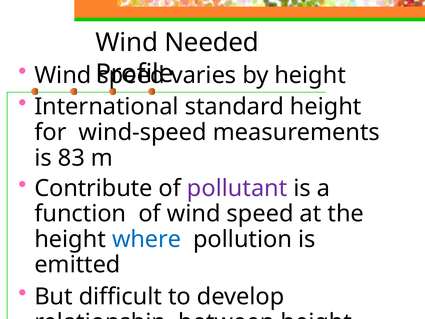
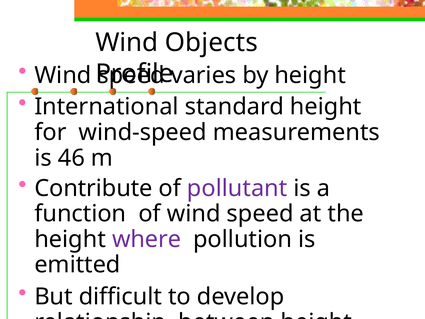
Needed: Needed -> Objects (211, 42)
83: 83 -> 46 (71, 158)
where colour: blue -> purple (147, 239)
